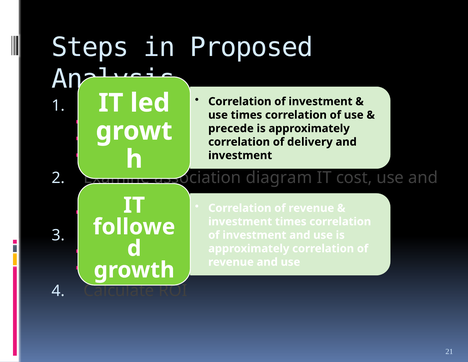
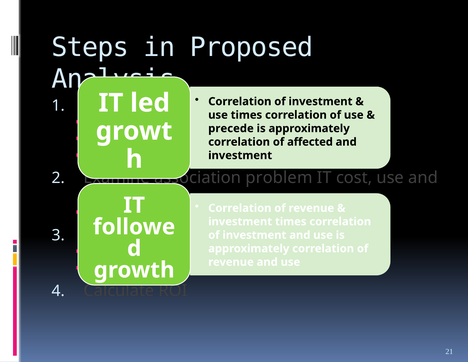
delivery: delivery -> affected (310, 142)
diagram: diagram -> problem (279, 178)
